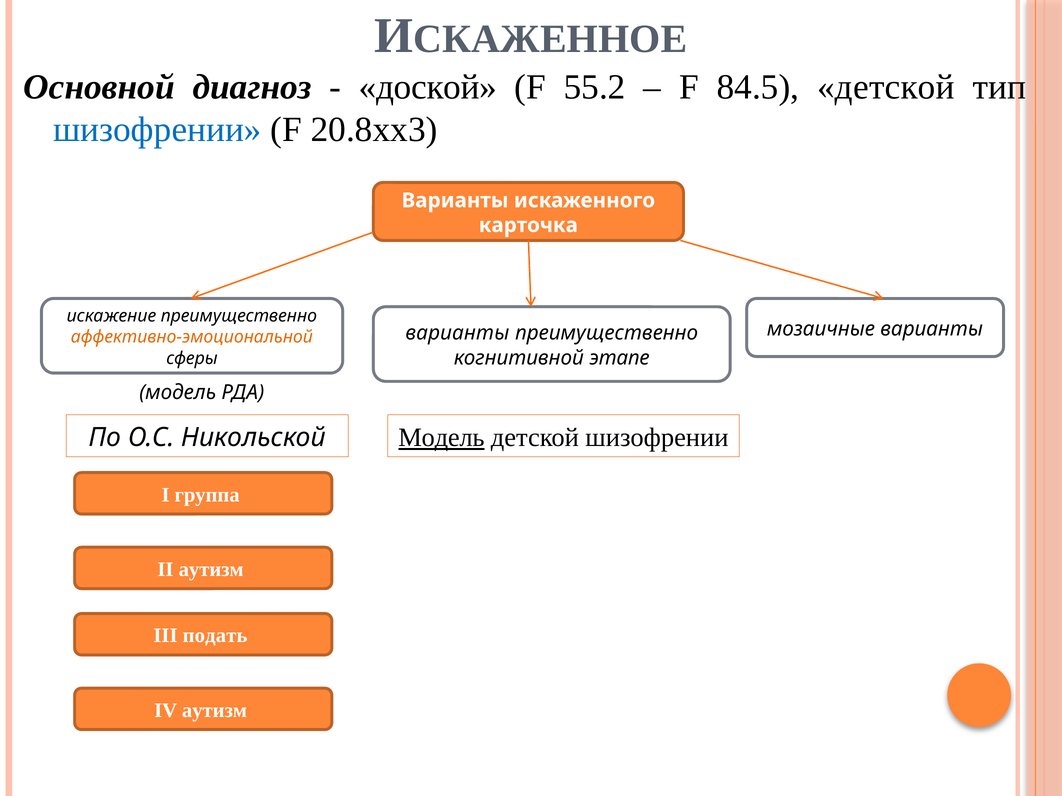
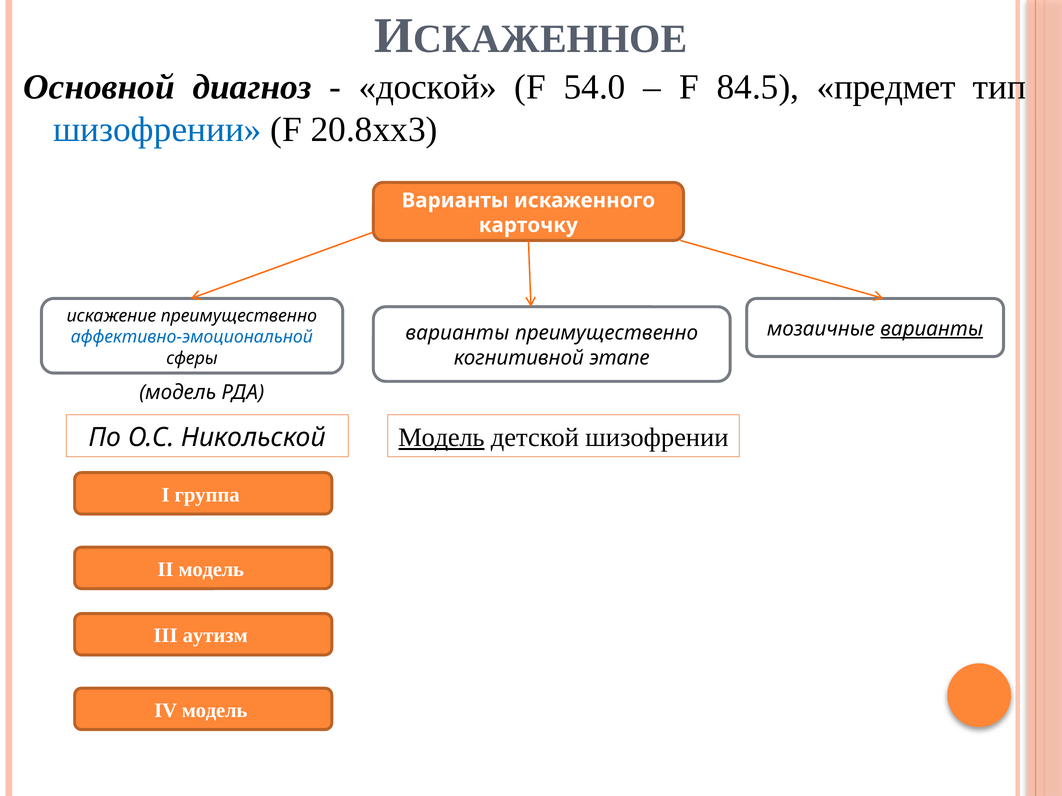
55.2: 55.2 -> 54.0 (595, 87)
84.5 детской: детской -> предмет (886, 87)
карточка: карточка -> карточку (528, 225)
варианты underline: none -> present (932, 329)
аффективно-эмоциональной colour: orange -> blue (192, 337)
II аутизм: аутизм -> модель (211, 570)
подать: подать -> аутизм (215, 636)
IV аутизм: аутизм -> модель (215, 711)
